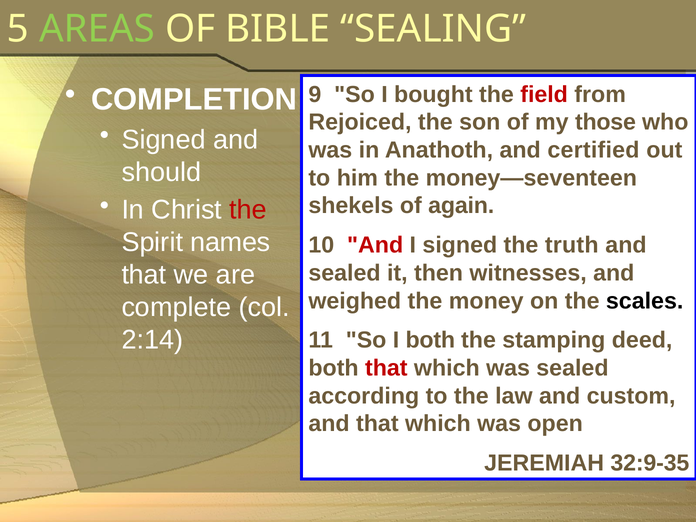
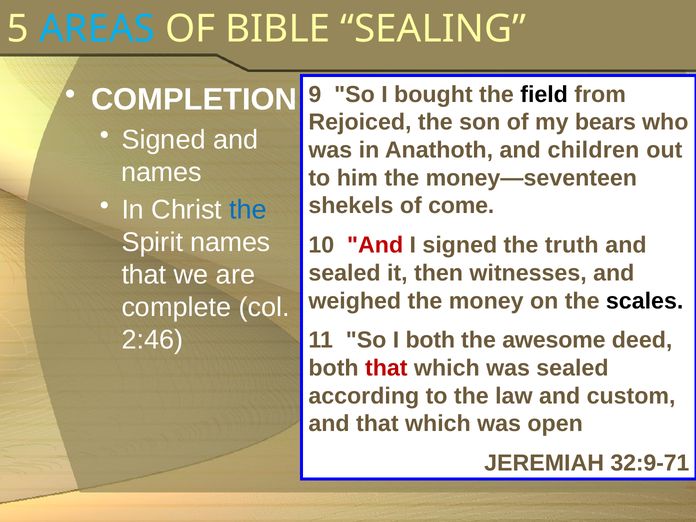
AREAS colour: light green -> light blue (97, 29)
field colour: red -> black (544, 94)
those: those -> bears (605, 122)
certified: certified -> children (593, 150)
should: should -> names (161, 172)
again: again -> come (461, 206)
the colour: red -> blue (248, 210)
2:14: 2:14 -> 2:46 (152, 340)
stamping: stamping -> awesome (554, 340)
32:9-35: 32:9-35 -> 32:9-71 (650, 463)
